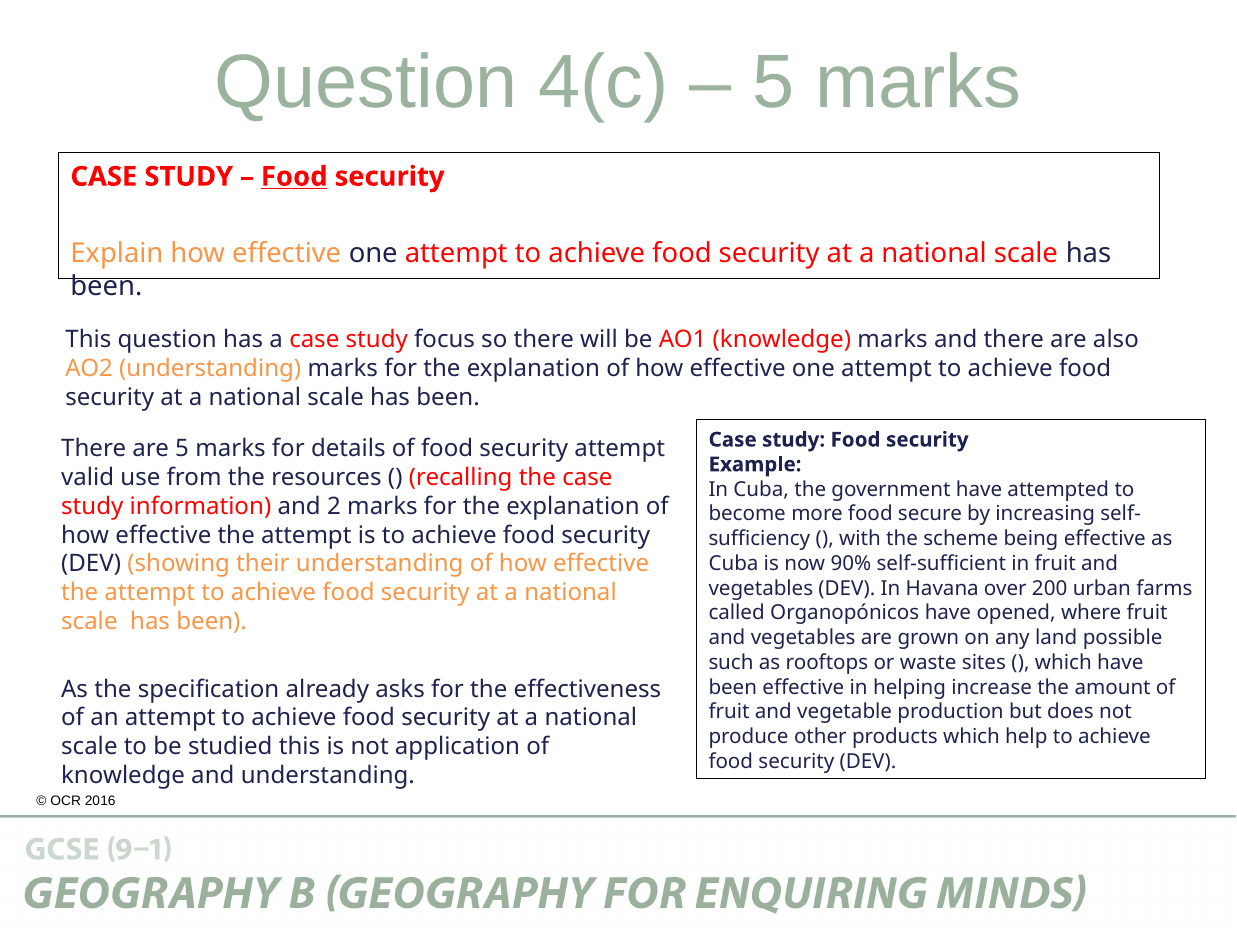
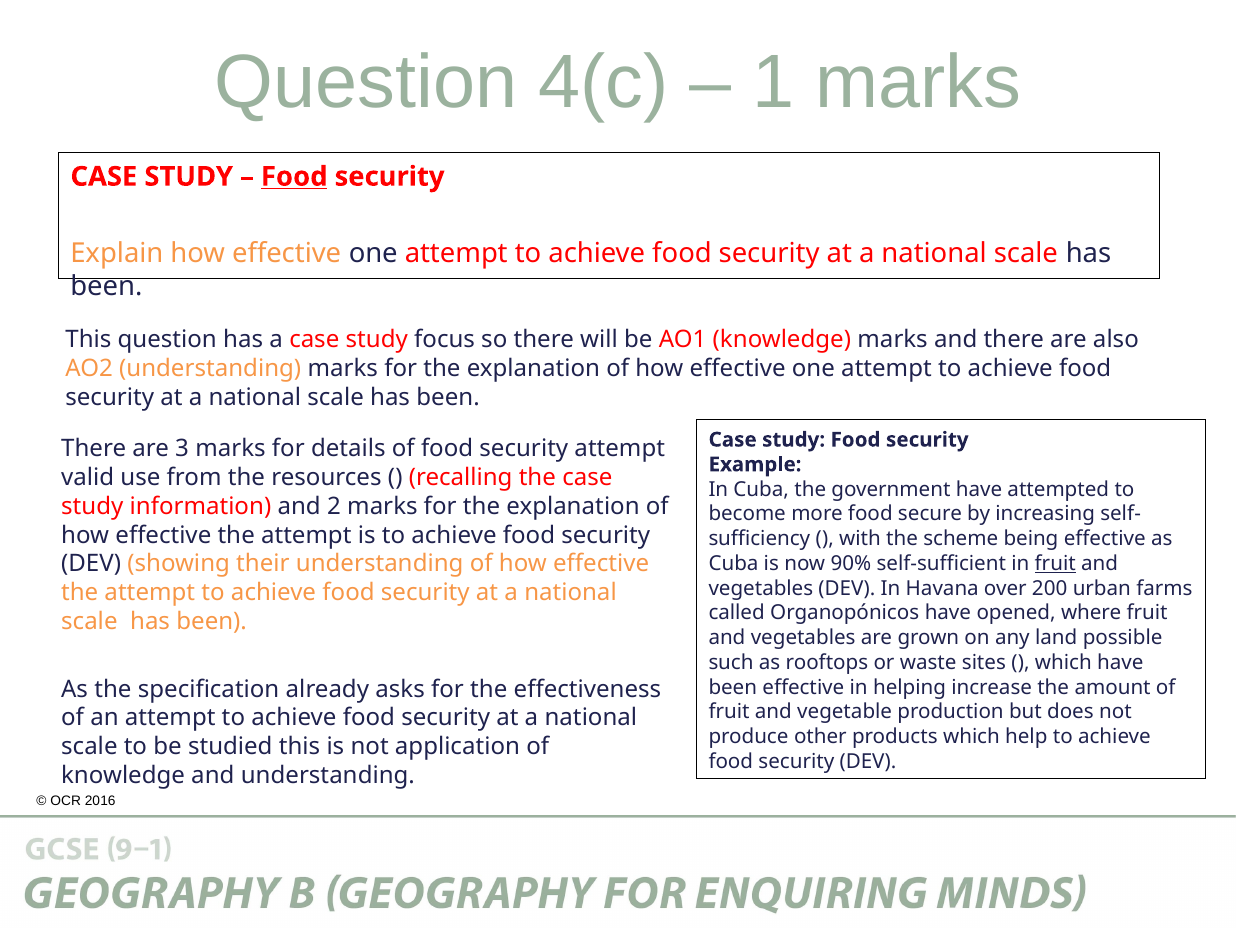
5: 5 -> 1 (773, 83)
are 5: 5 -> 3 (182, 448)
fruit underline: none -> present (1055, 563)
